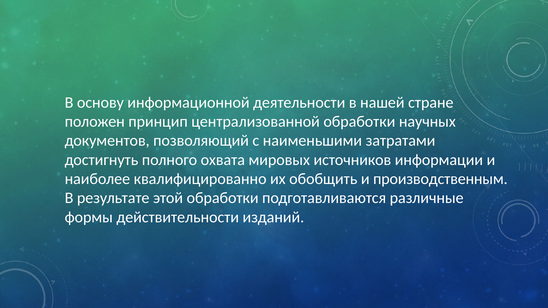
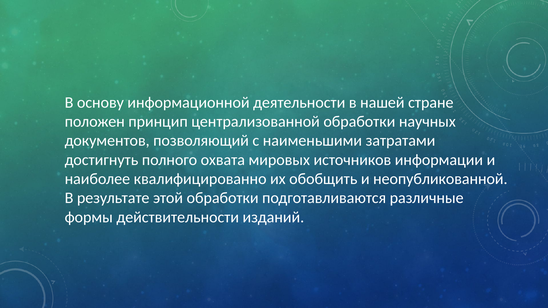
производственным: производственным -> неопубликованной (440, 179)
